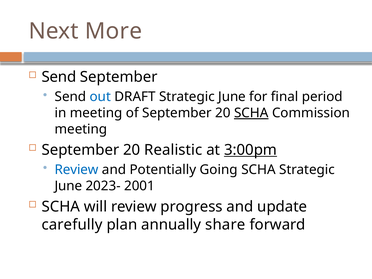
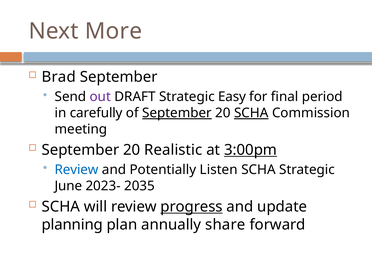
Send: Send -> Brad (59, 77)
out colour: blue -> purple (100, 97)
DRAFT Strategic June: June -> Easy (232, 97)
in meeting: meeting -> carefully (96, 113)
September underline: none -> present (177, 113)
Going: Going -> Listen (219, 170)
2001: 2001 -> 2035 (139, 186)
progress underline: none -> present (192, 207)
carefully: carefully -> planning (72, 225)
